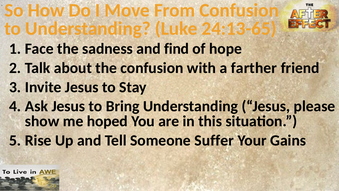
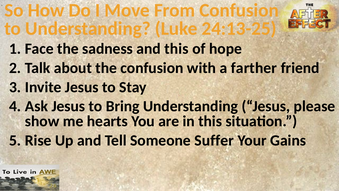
24:13-65: 24:13-65 -> 24:13-25 (239, 29)
and find: find -> this (176, 49)
hoped: hoped -> hearts (107, 121)
